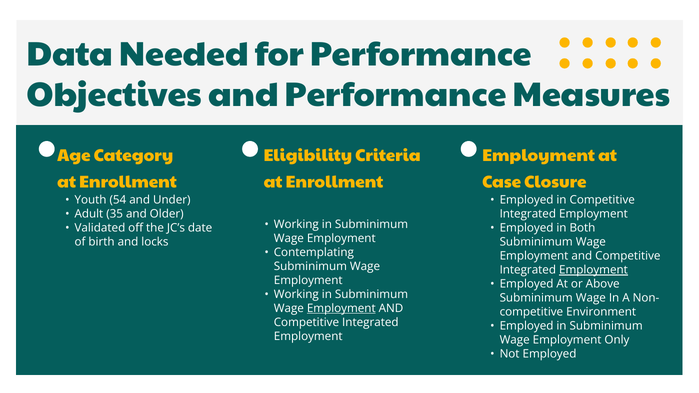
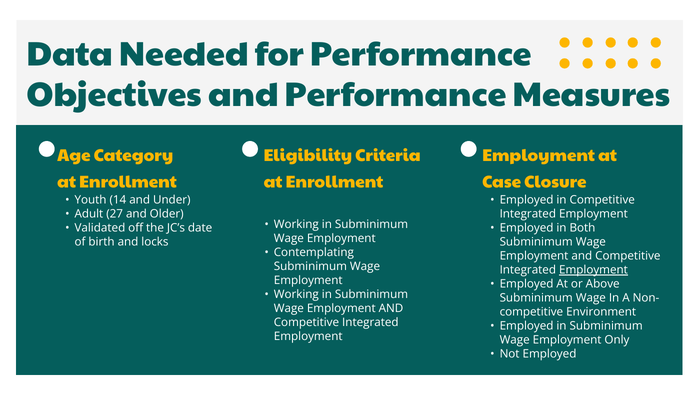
54: 54 -> 14 (118, 200)
35: 35 -> 27 (115, 214)
Employment underline: present -> none (341, 309)
